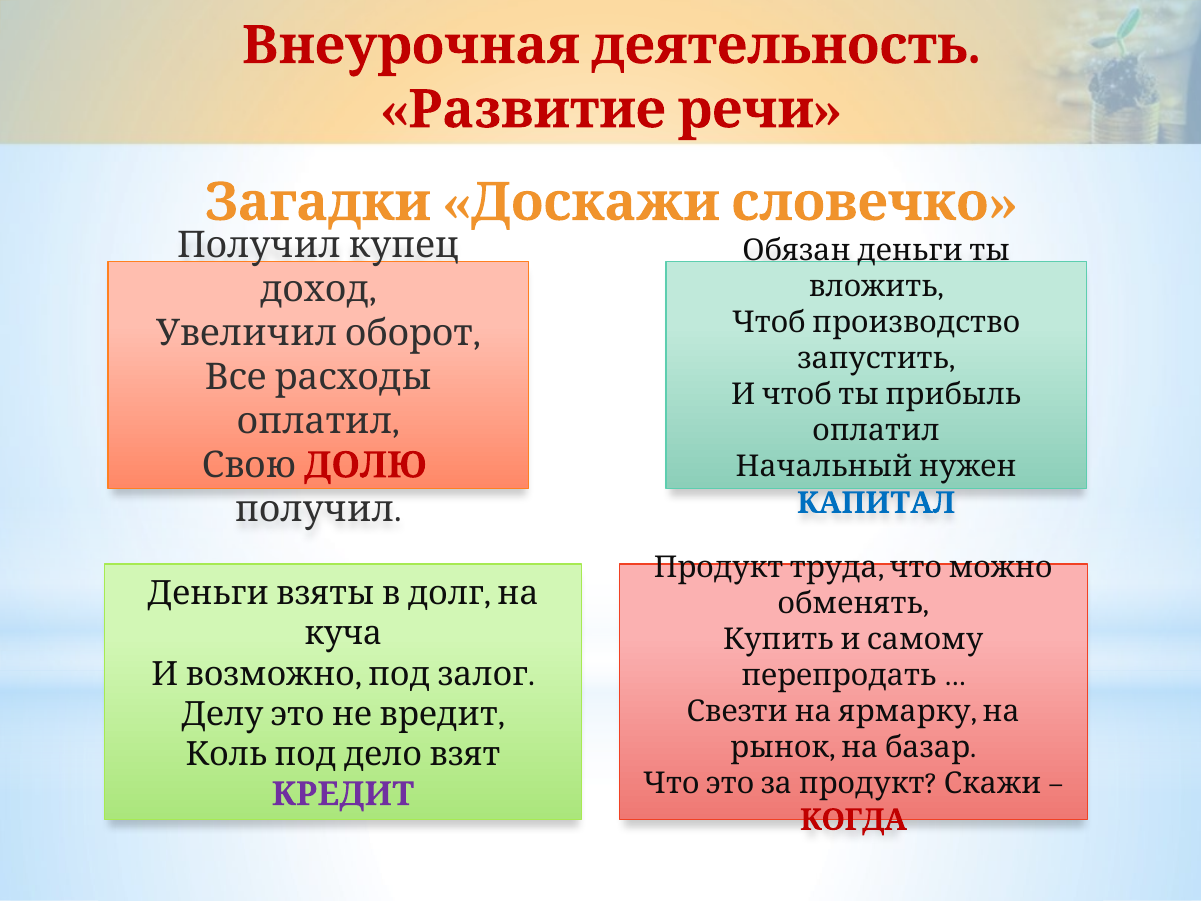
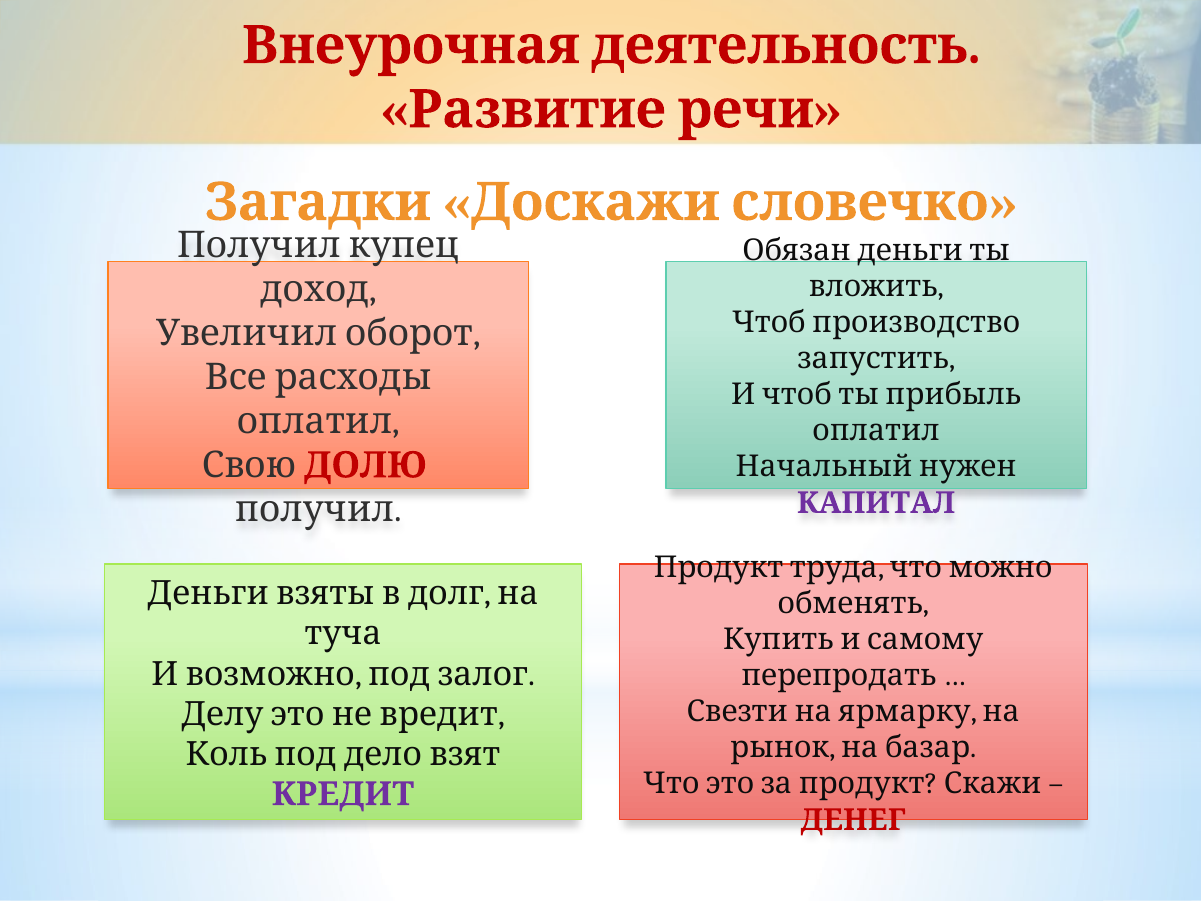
КАПИТАЛ colour: blue -> purple (876, 503)
куча: куча -> туча (343, 634)
КОГДА: КОГДА -> ДЕНЕГ (853, 820)
